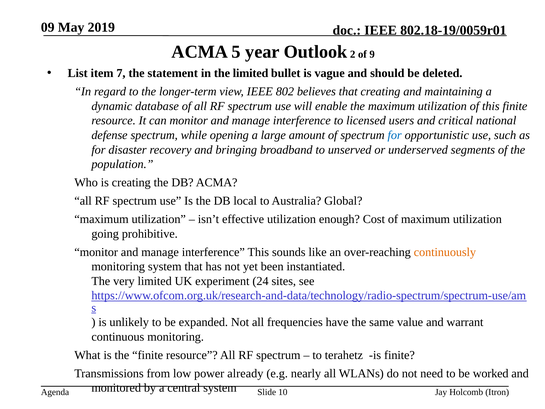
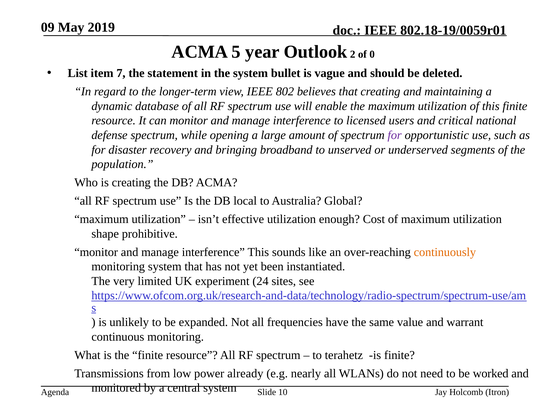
9: 9 -> 0 (372, 54)
the limited: limited -> system (251, 73)
for colour: blue -> purple (395, 135)
going: going -> shape (105, 234)
